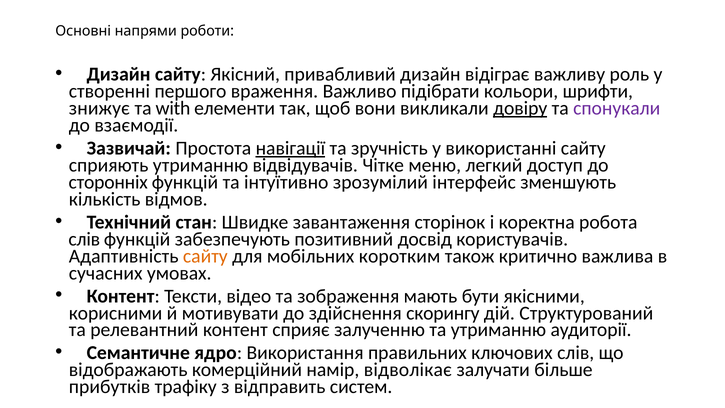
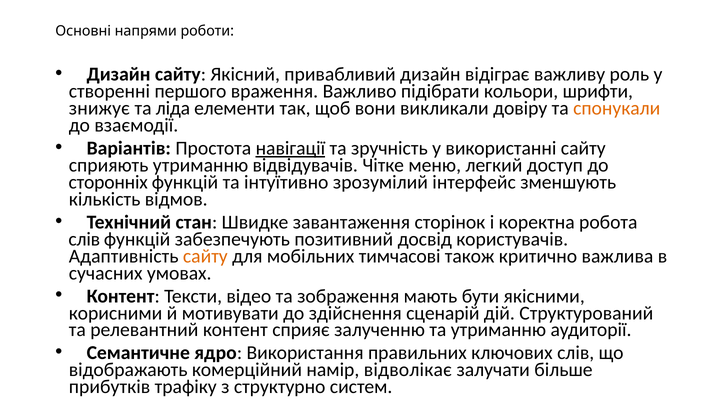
with: with -> ліда (173, 108)
довіру underline: present -> none (520, 108)
спонукали colour: purple -> orange (617, 108)
Зазвичай: Зазвичай -> Варіантів (129, 148)
коротким: коротким -> тимчасові (400, 256)
скорингу: скорингу -> сценарій (443, 313)
відправить: відправить -> структурно (280, 387)
